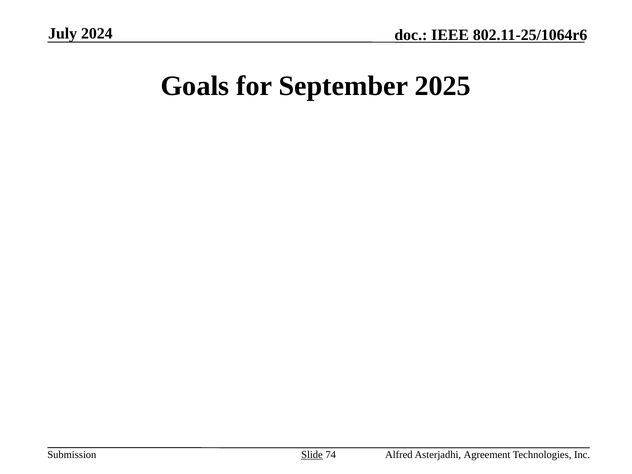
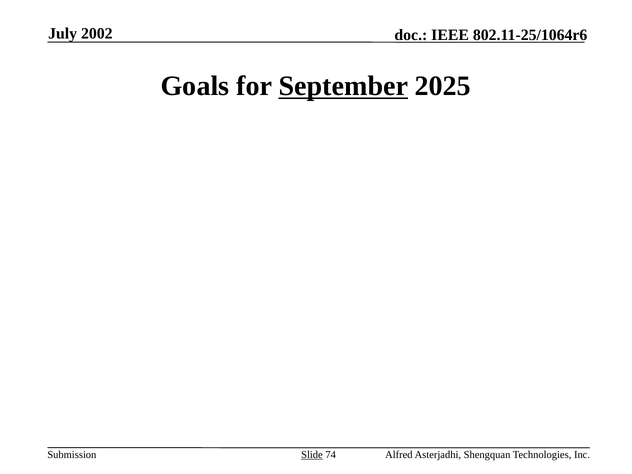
2024: 2024 -> 2002 (97, 34)
September underline: none -> present (343, 86)
Agreement: Agreement -> Shengquan (487, 455)
